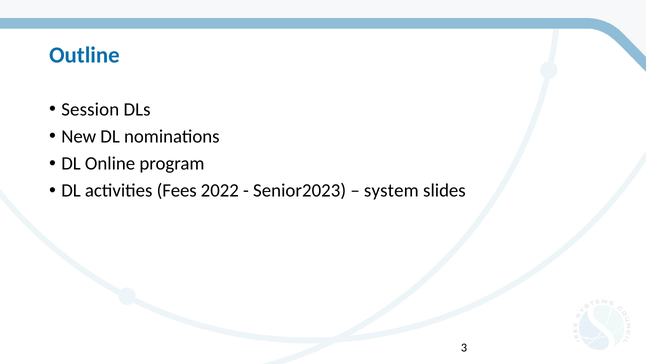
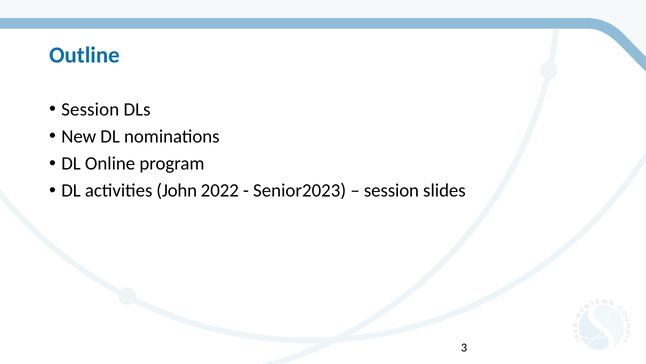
Fees: Fees -> John (177, 190)
system: system -> session (391, 190)
